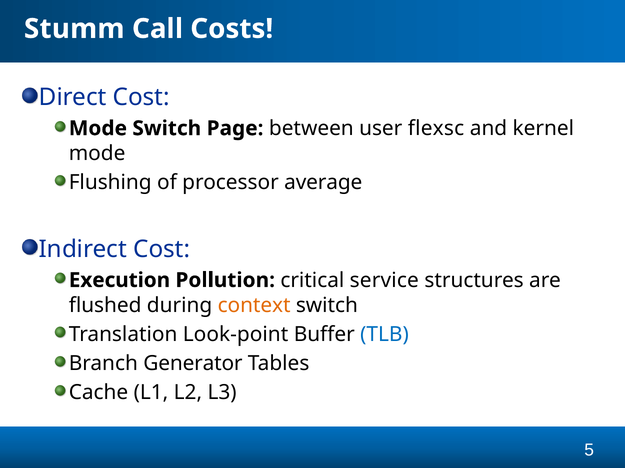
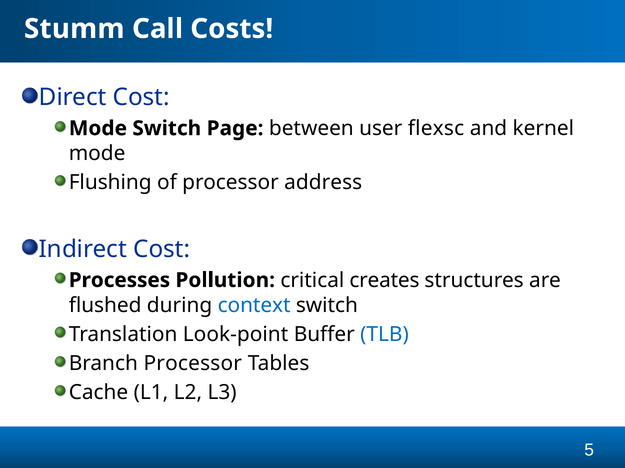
average: average -> address (323, 183)
Execution: Execution -> Processes (119, 281)
service: service -> creates (384, 281)
context colour: orange -> blue (254, 306)
Branch Generator: Generator -> Processor (193, 364)
